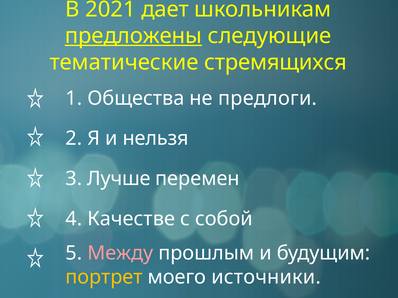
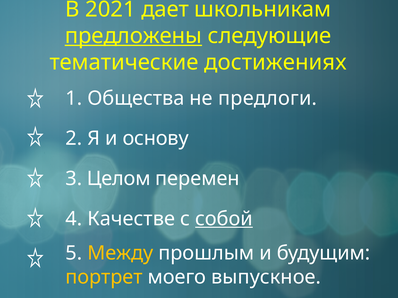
стремящихся: стремящихся -> достижениях (275, 62)
нельзя: нельзя -> основу (156, 139)
Лучше: Лучше -> Целом (119, 179)
собой underline: none -> present (224, 219)
Между colour: pink -> yellow (120, 254)
источники: источники -> выпускное (266, 277)
